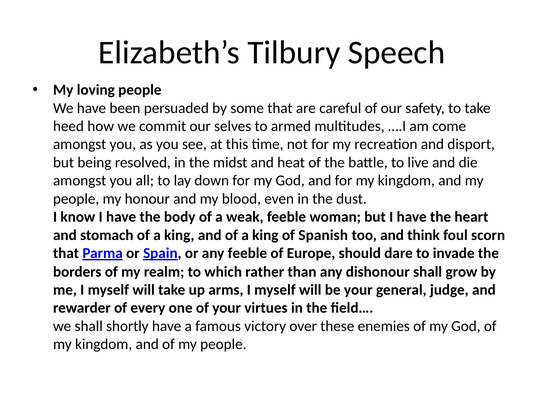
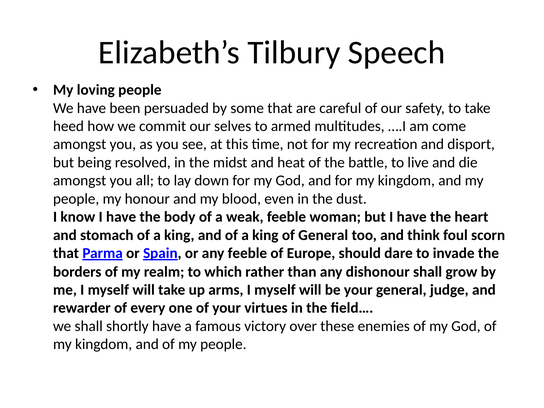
of Spanish: Spanish -> General (323, 235)
